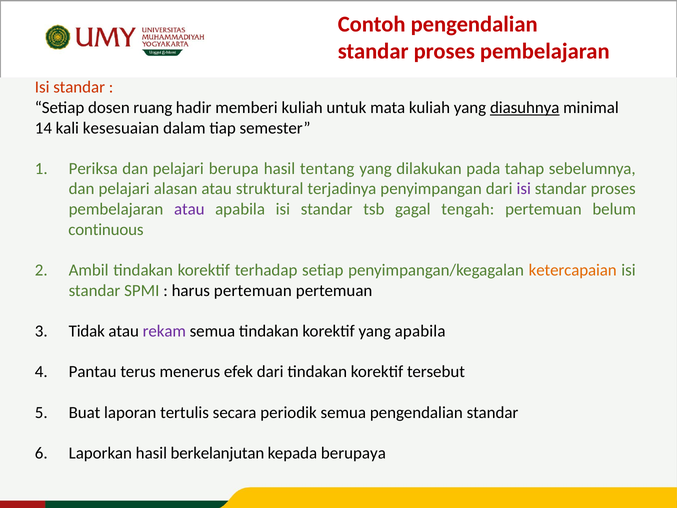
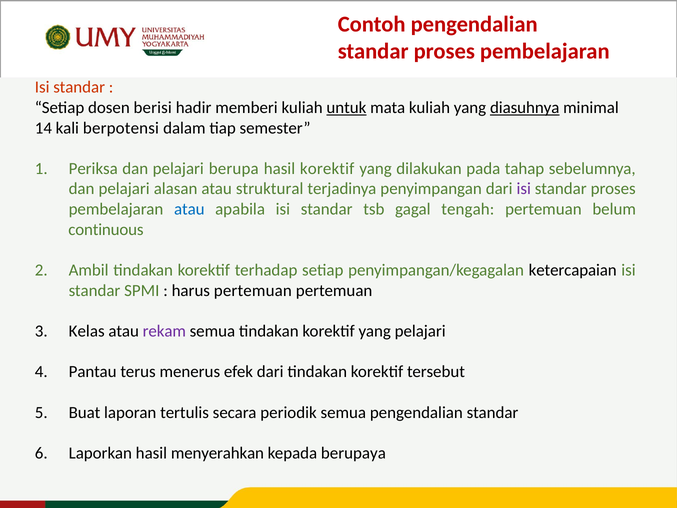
ruang: ruang -> berisi (153, 108)
untuk underline: none -> present (346, 108)
kesesuaian: kesesuaian -> berpotensi (121, 128)
hasil tentang: tentang -> korektif (327, 168)
atau colour: purple -> blue (189, 209)
ketercapaian colour: orange -> black (573, 270)
Tidak: Tidak -> Kelas (87, 331)
yang apabila: apabila -> pelajari (420, 331)
berkelanjutan: berkelanjutan -> menyerahkan (217, 453)
